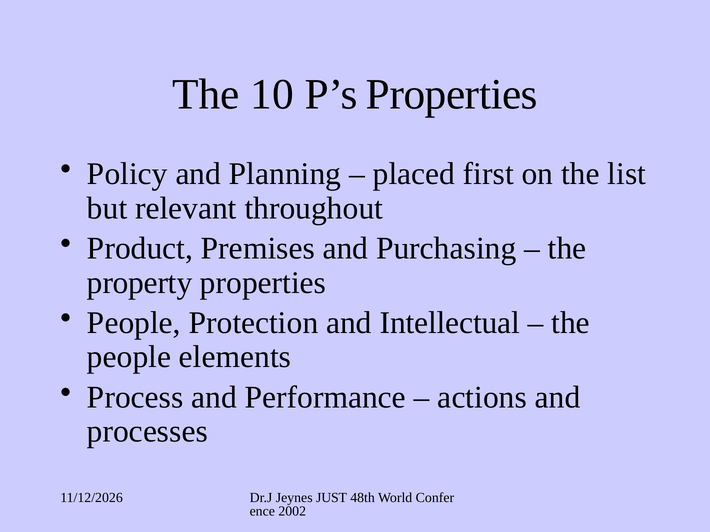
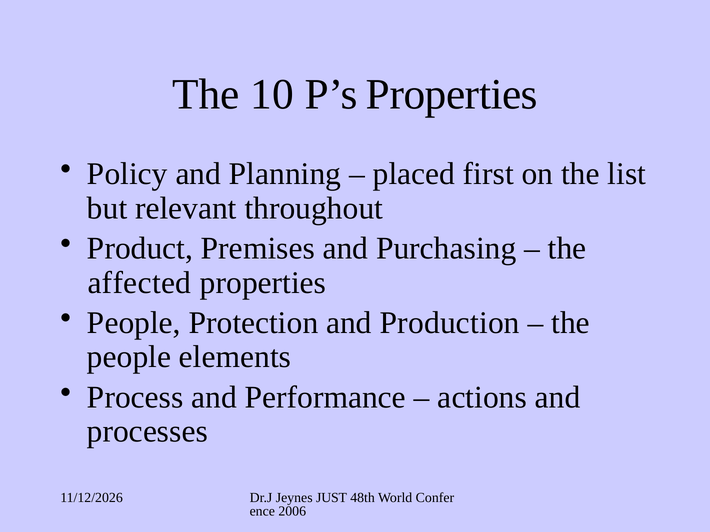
property: property -> affected (139, 283)
Intellectual: Intellectual -> Production (450, 323)
2002: 2002 -> 2006 (292, 512)
